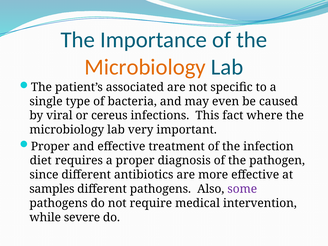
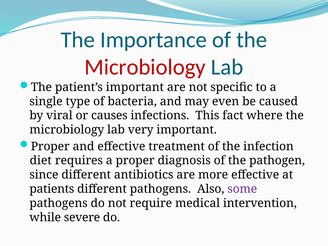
Microbiology colour: orange -> red (145, 67)
patient’s associated: associated -> important (135, 87)
cereus: cereus -> causes (109, 116)
samples: samples -> patients (52, 189)
